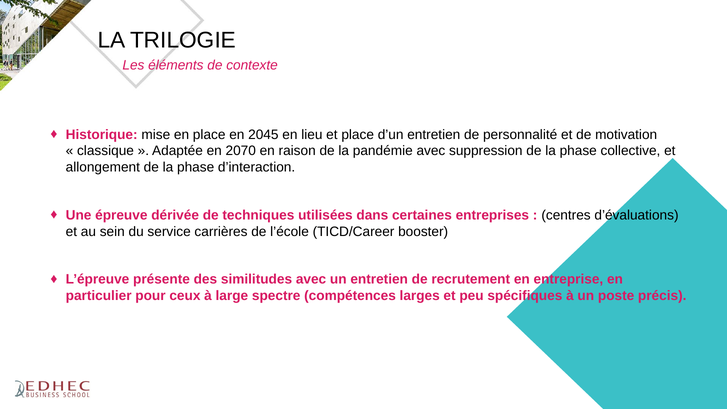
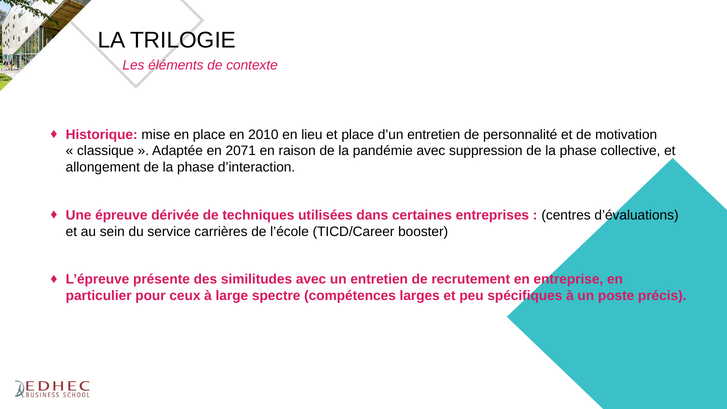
2045: 2045 -> 2010 (263, 135)
2070: 2070 -> 2071 (241, 151)
